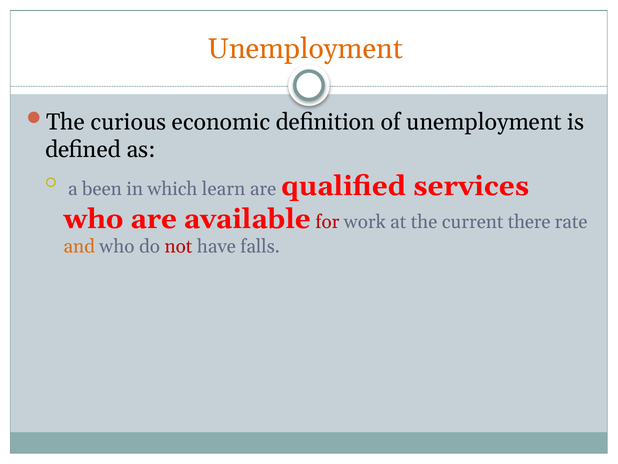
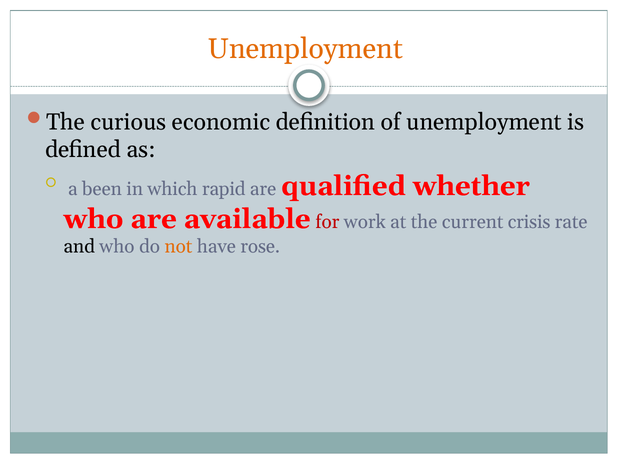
learn: learn -> rapid (224, 189)
services: services -> whether (471, 186)
there: there -> crisis (529, 222)
and colour: orange -> black (79, 246)
not colour: red -> orange (178, 246)
falls: falls -> rose (260, 246)
